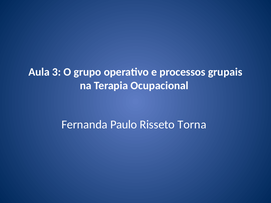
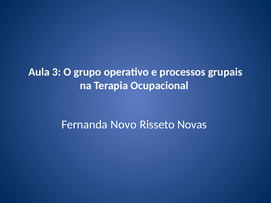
Paulo: Paulo -> Novo (124, 125)
Torna: Torna -> Novas (192, 125)
